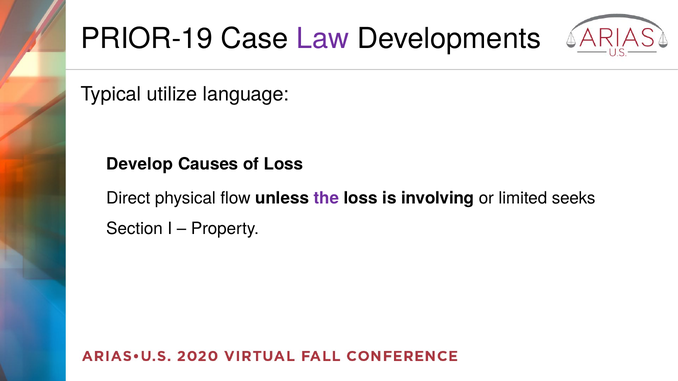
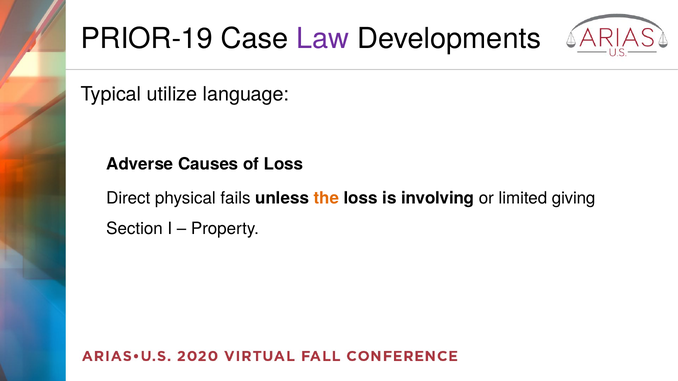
Develop: Develop -> Adverse (140, 164)
flow: flow -> fails (235, 198)
the colour: purple -> orange (326, 198)
seeks: seeks -> giving (574, 198)
